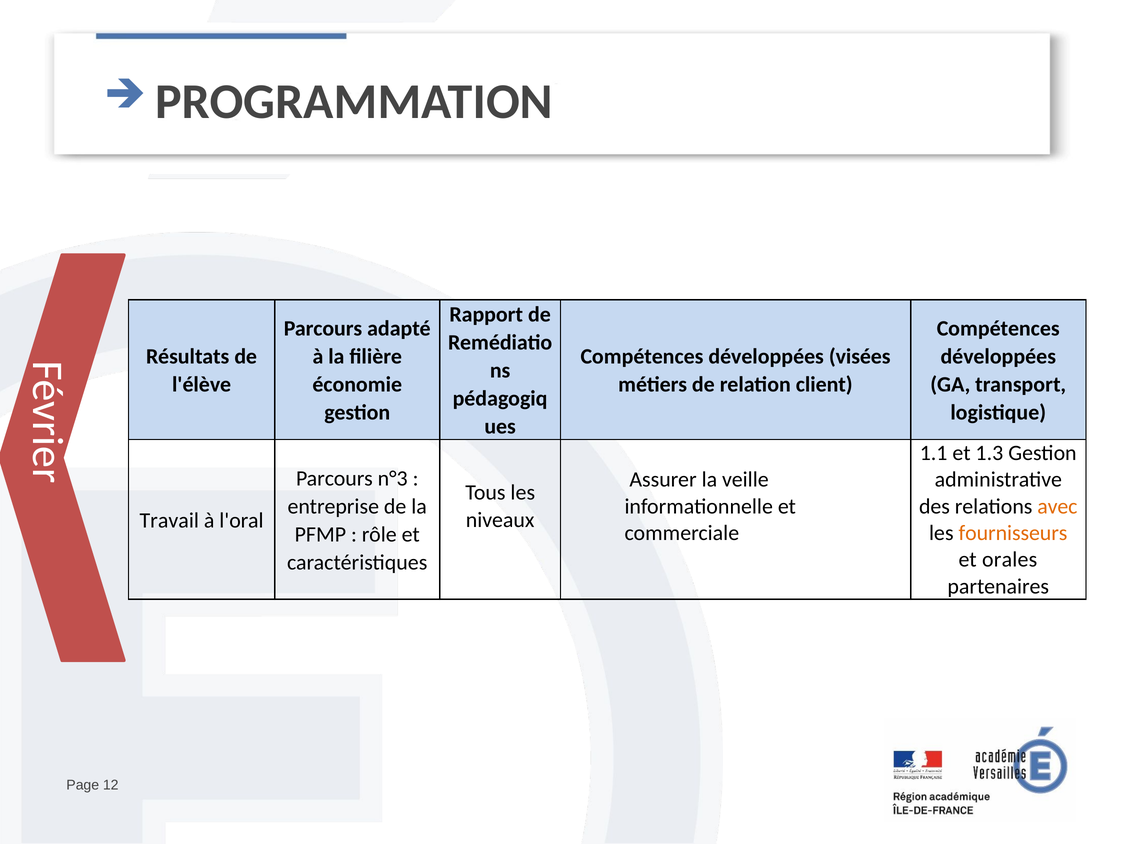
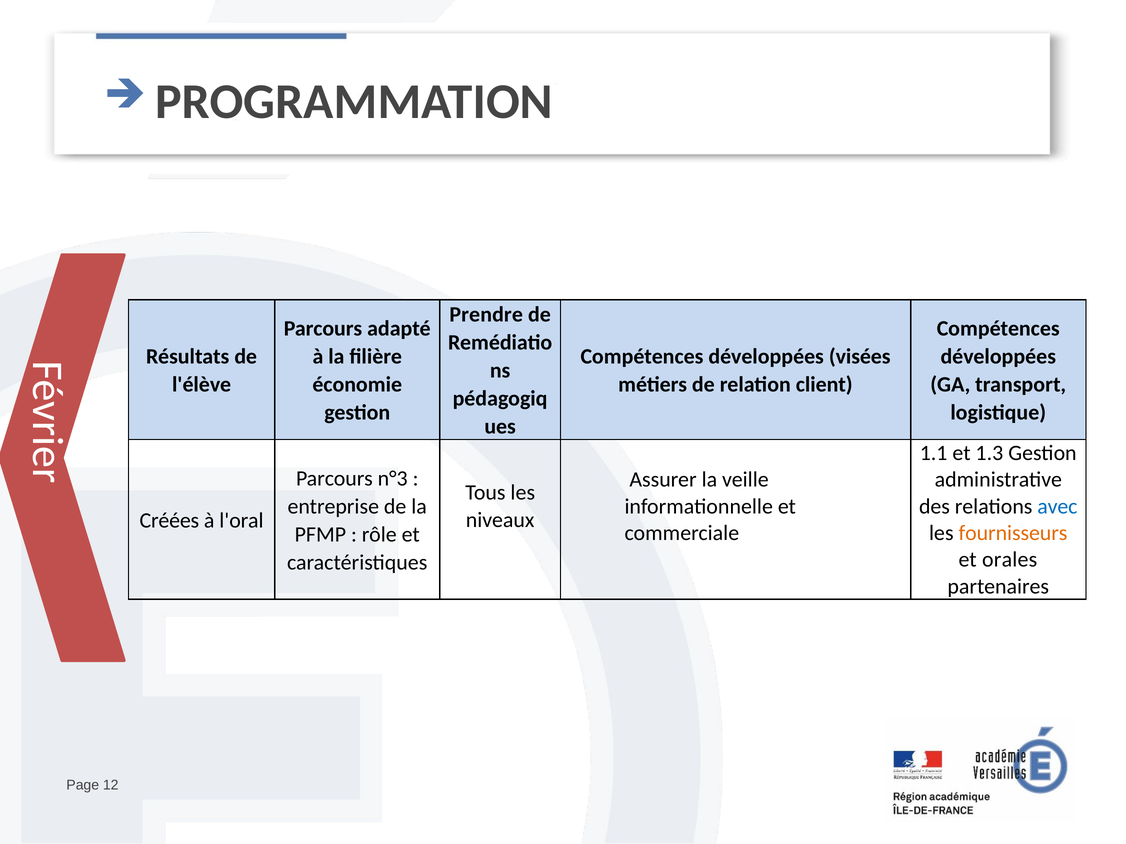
Rapport: Rapport -> Prendre (486, 315)
avec colour: orange -> blue (1057, 507)
Travail: Travail -> Créées (169, 521)
